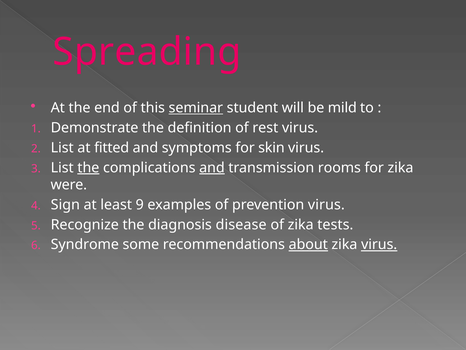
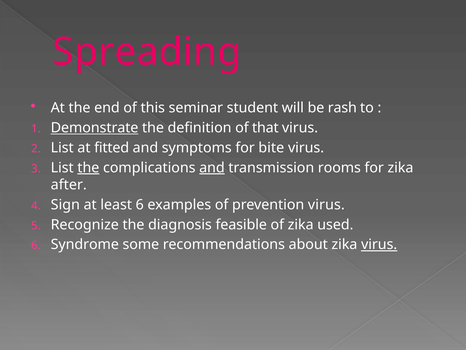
seminar underline: present -> none (196, 108)
mild: mild -> rash (342, 108)
Demonstrate underline: none -> present (95, 128)
rest: rest -> that (265, 128)
skin: skin -> bite (271, 148)
were: were -> after (69, 185)
least 9: 9 -> 6 (140, 204)
disease: disease -> feasible (241, 224)
tests: tests -> used (335, 224)
about underline: present -> none (308, 244)
